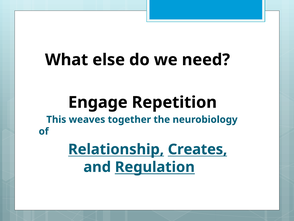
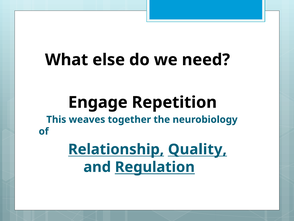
Creates: Creates -> Quality (197, 149)
